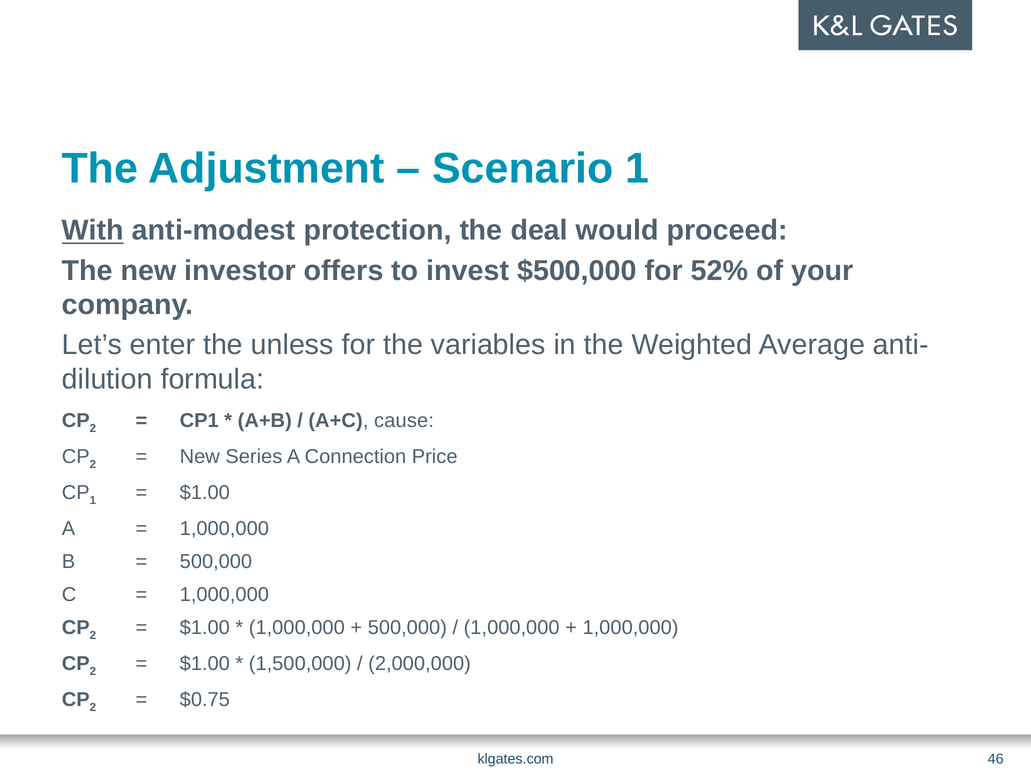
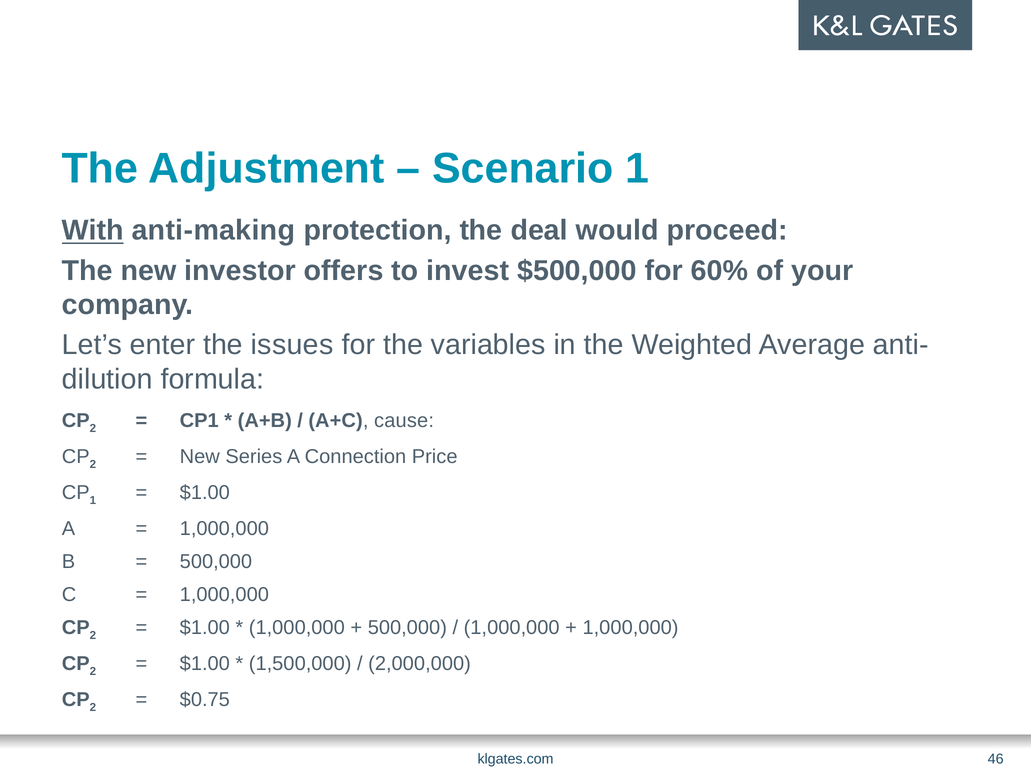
anti-modest: anti-modest -> anti-making (213, 231)
52%: 52% -> 60% (719, 271)
unless: unless -> issues (292, 345)
